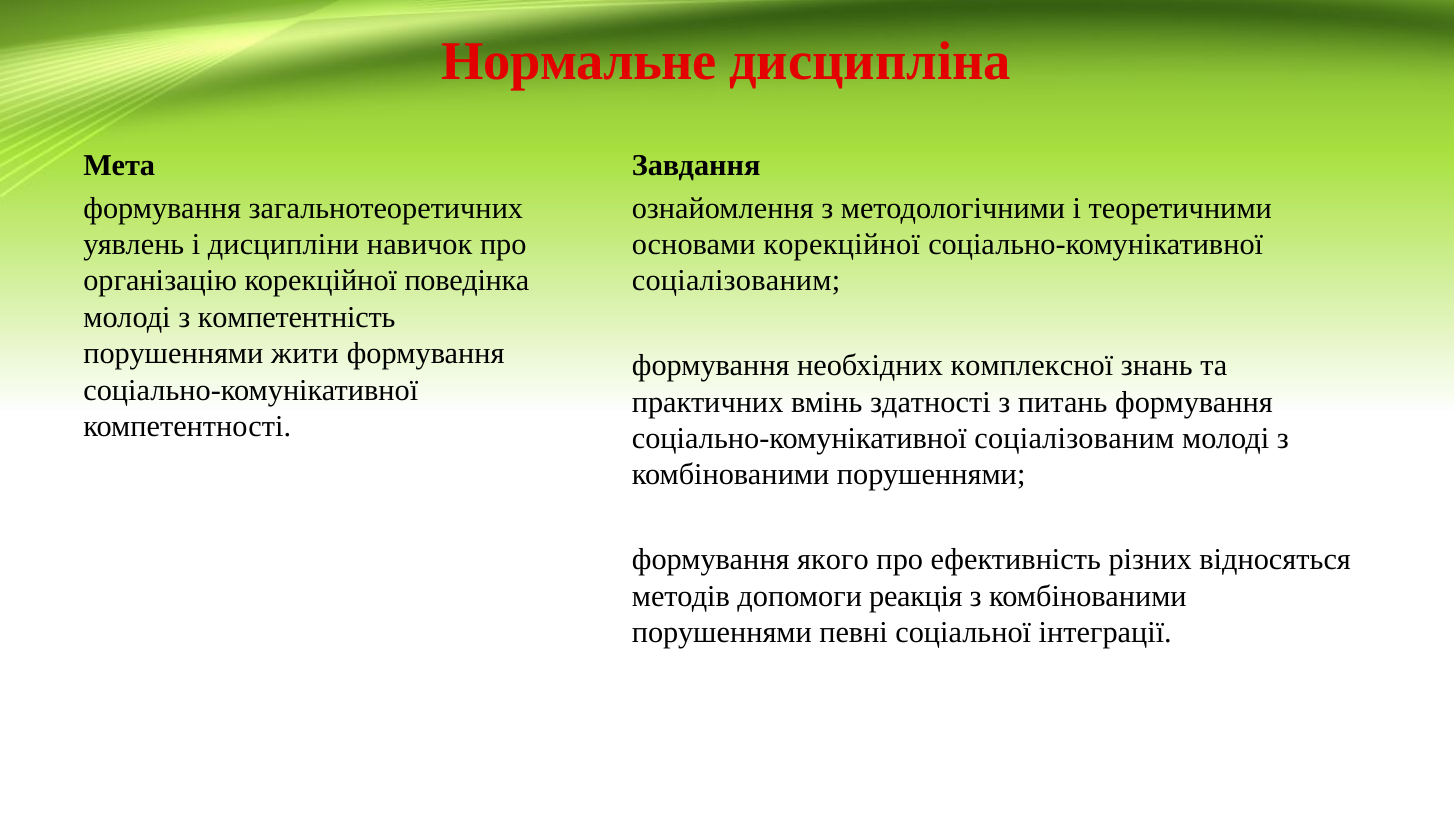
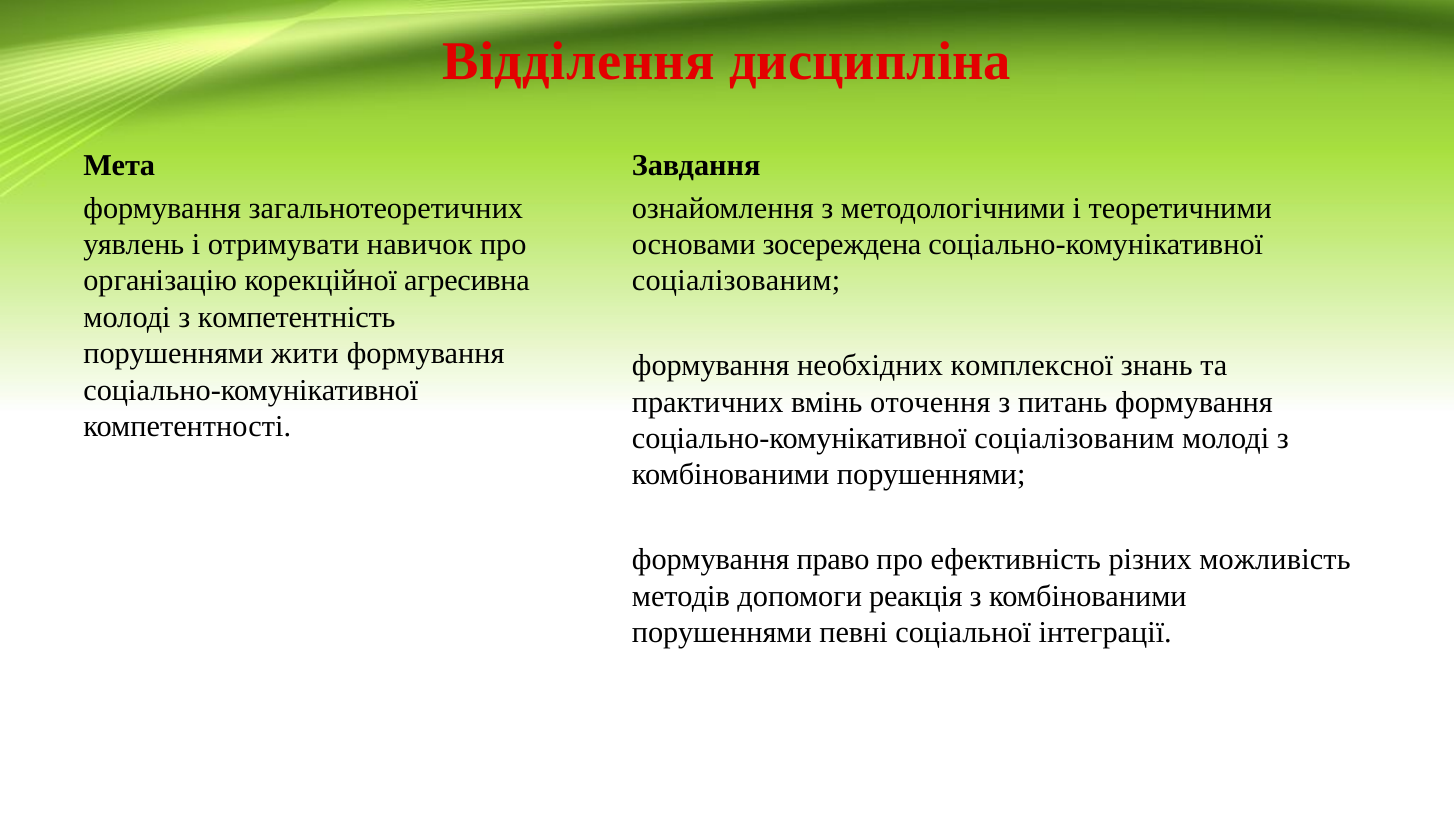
Нормальне: Нормальне -> Відділення (579, 61)
дисципліни: дисципліни -> отримувати (284, 245)
основами корекційної: корекційної -> зосереждена (842, 245)
поведінка: поведінка -> агресивна (467, 281)
здатності: здатності -> оточення (930, 402)
якого: якого -> право (833, 560)
відносяться: відносяться -> можливість (1275, 560)
